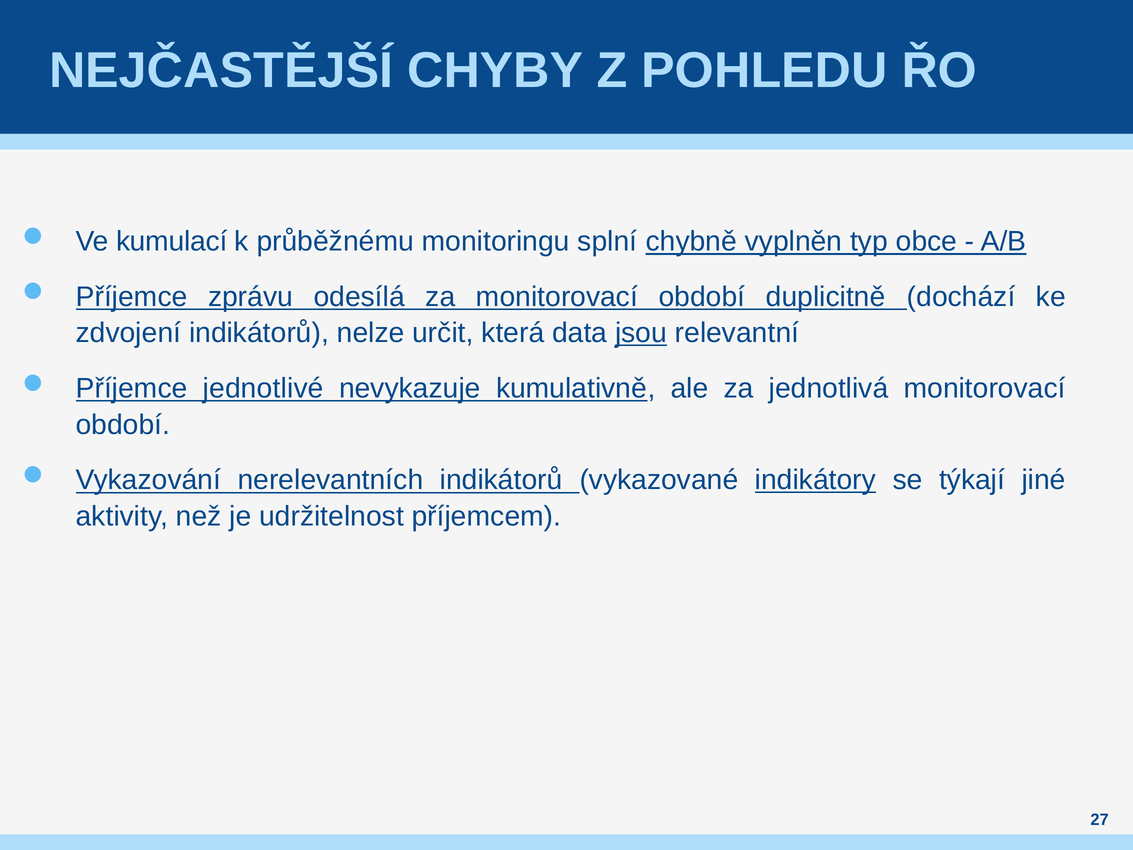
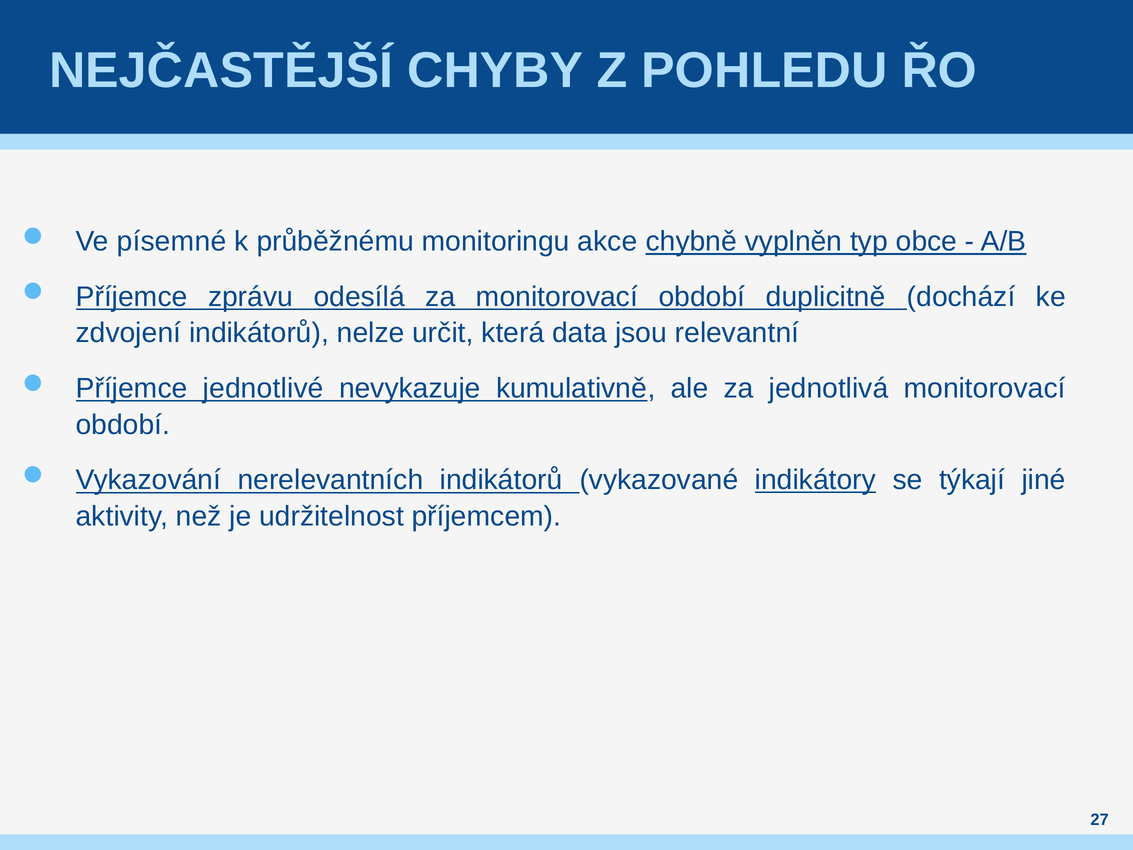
kumulací: kumulací -> písemné (171, 241)
splní: splní -> akce (607, 241)
jsou underline: present -> none (641, 333)
